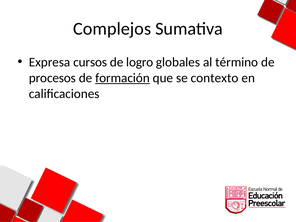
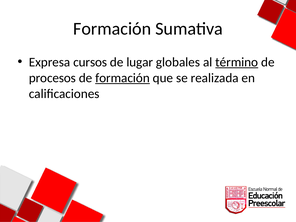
Complejos: Complejos -> Formación (112, 29)
logro: logro -> lugar (140, 62)
término underline: none -> present (237, 62)
contexto: contexto -> realizada (215, 78)
